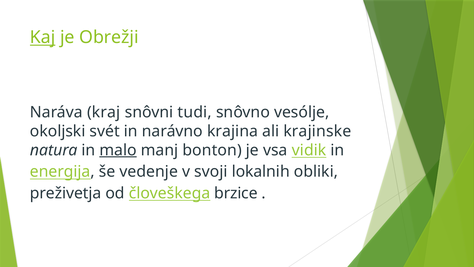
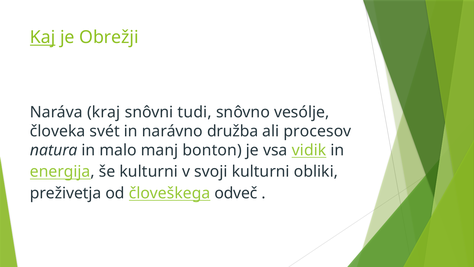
okoljski: okoljski -> človeka (58, 131)
krajina: krajina -> družba (233, 131)
krajinske: krajinske -> procesov (317, 131)
malo underline: present -> none (118, 150)
še vedenje: vedenje -> kulturni (149, 171)
svoji lokalnih: lokalnih -> kulturni (261, 171)
brzice: brzice -> odveč (236, 193)
